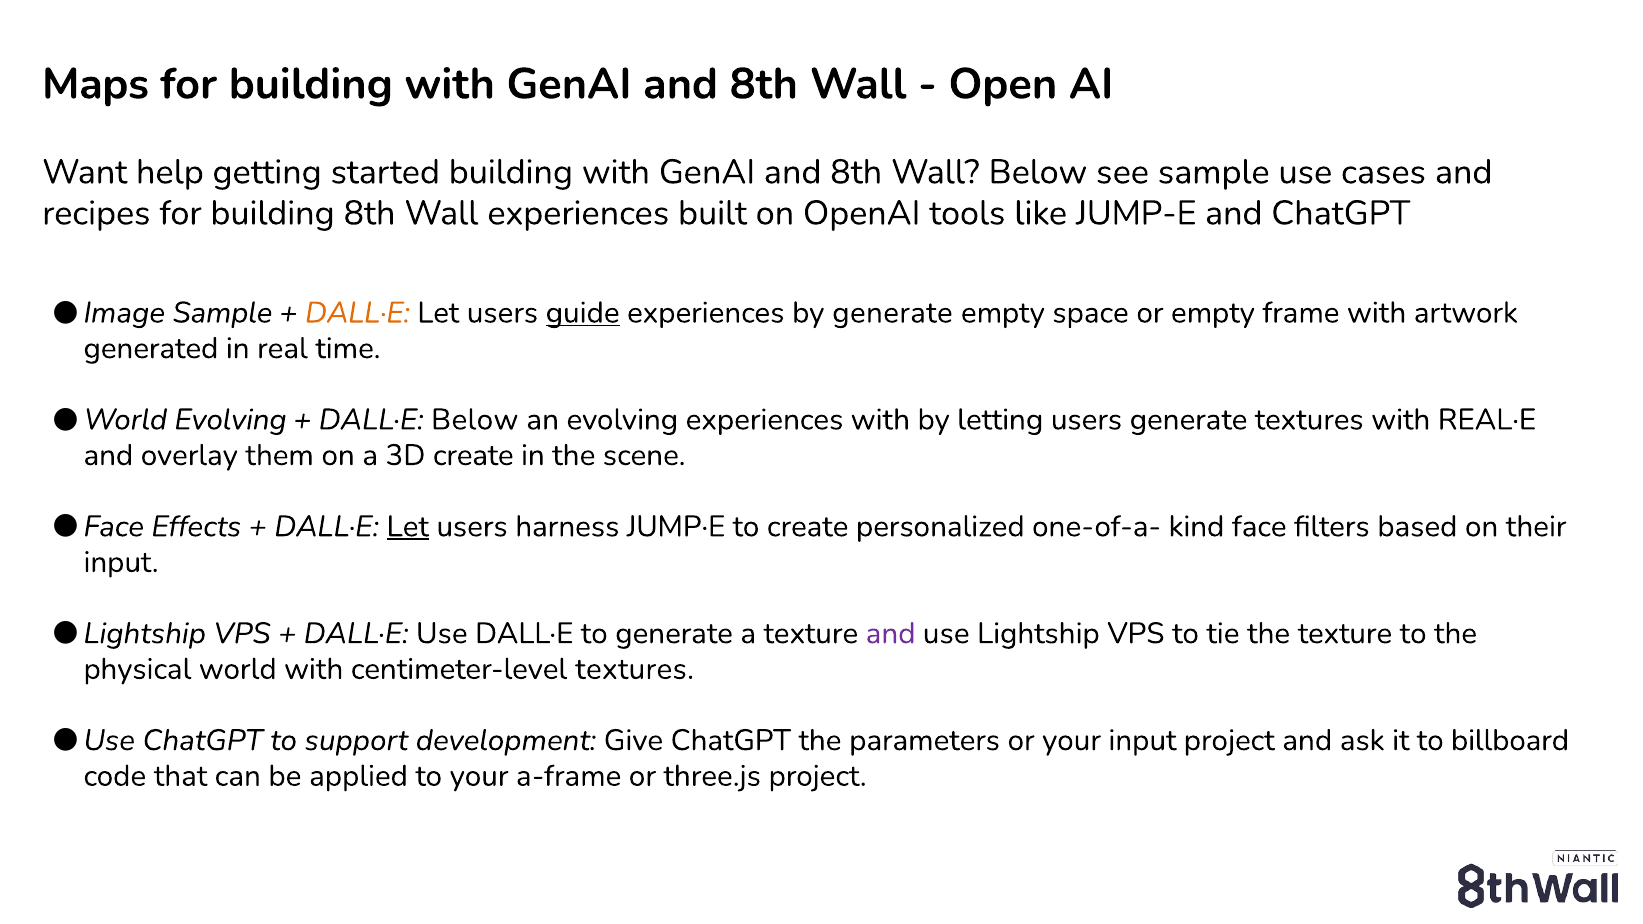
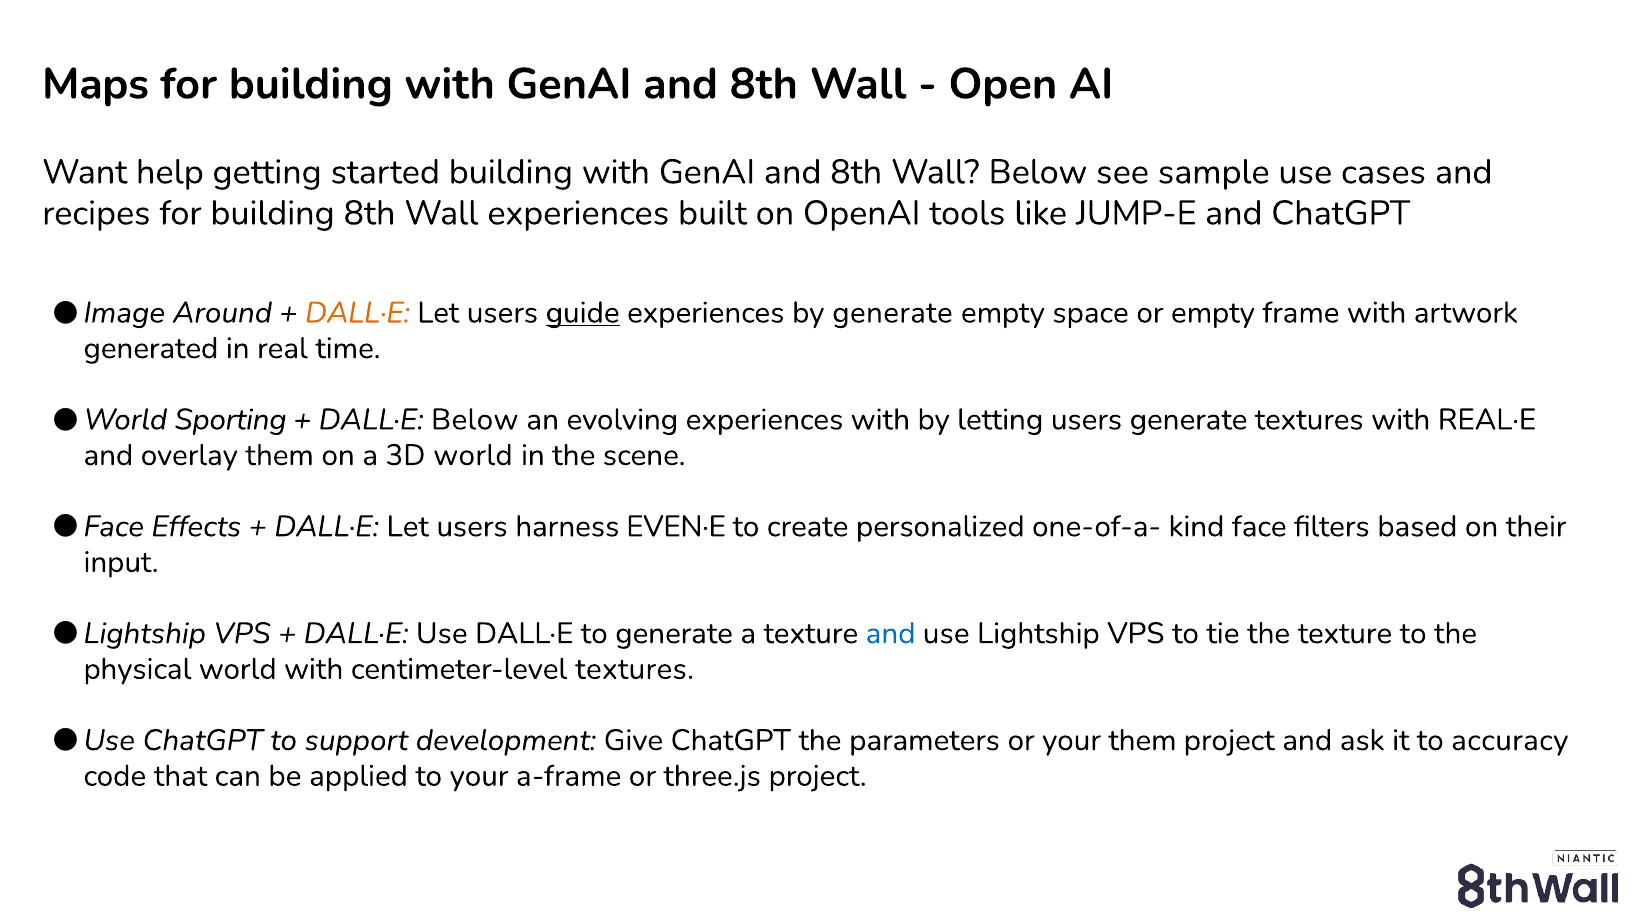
Sample: Sample -> Around (222, 313)
Evolving: Evolving -> Sporting (231, 420)
3D create: create -> world (473, 455)
Let underline: present -> none (408, 527)
JUMP·E: JUMP·E -> EVEN·E (676, 527)
and colour: purple -> blue (891, 634)
your input: input -> them (1142, 740)
billboard: billboard -> accuracy (1510, 740)
